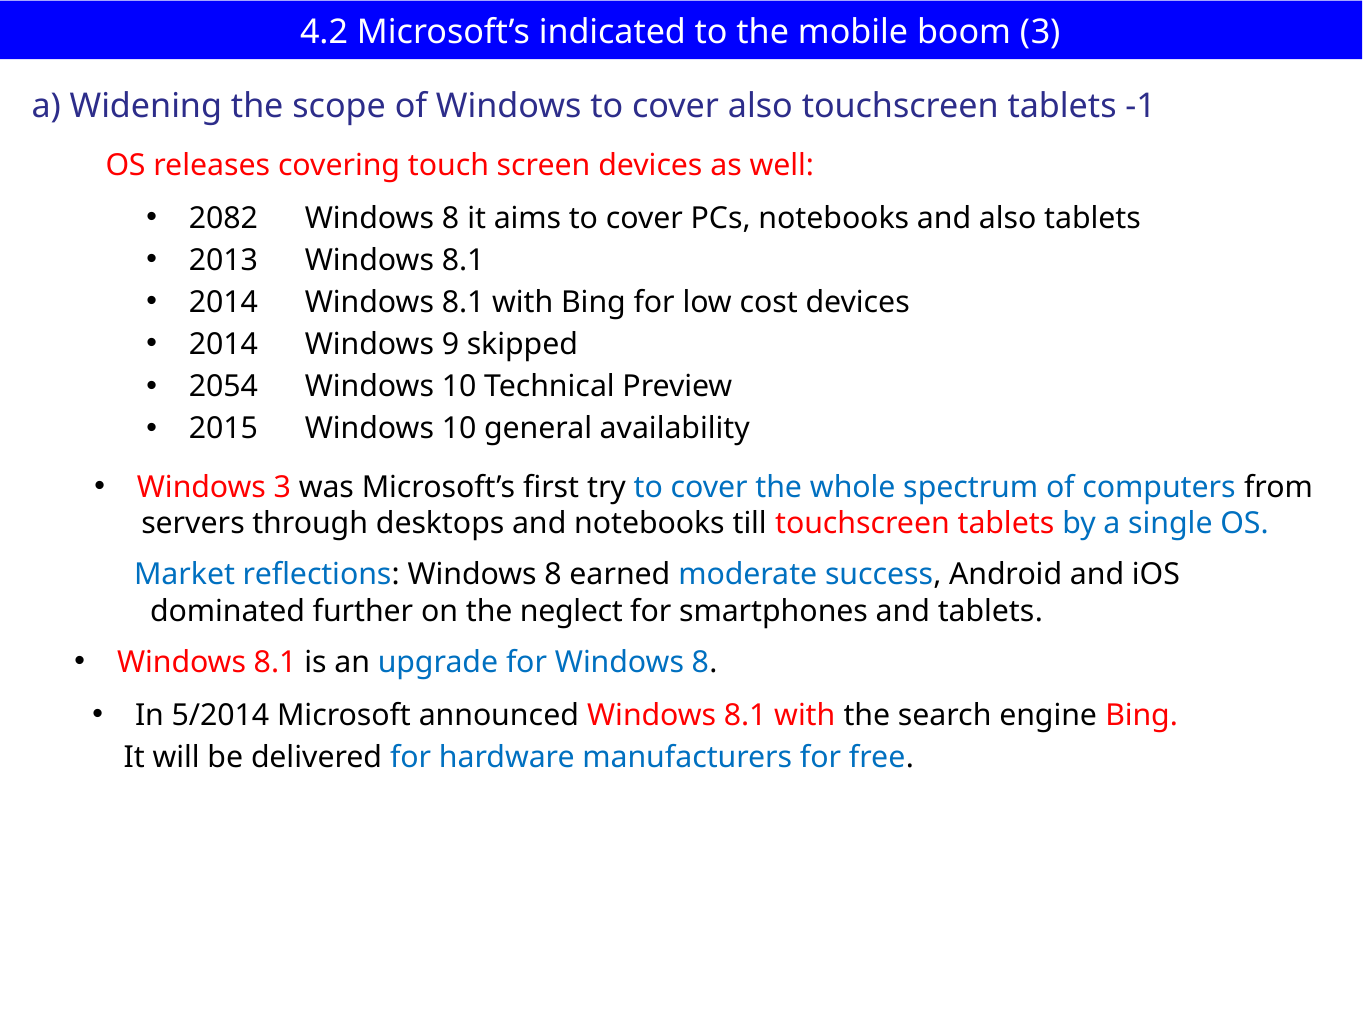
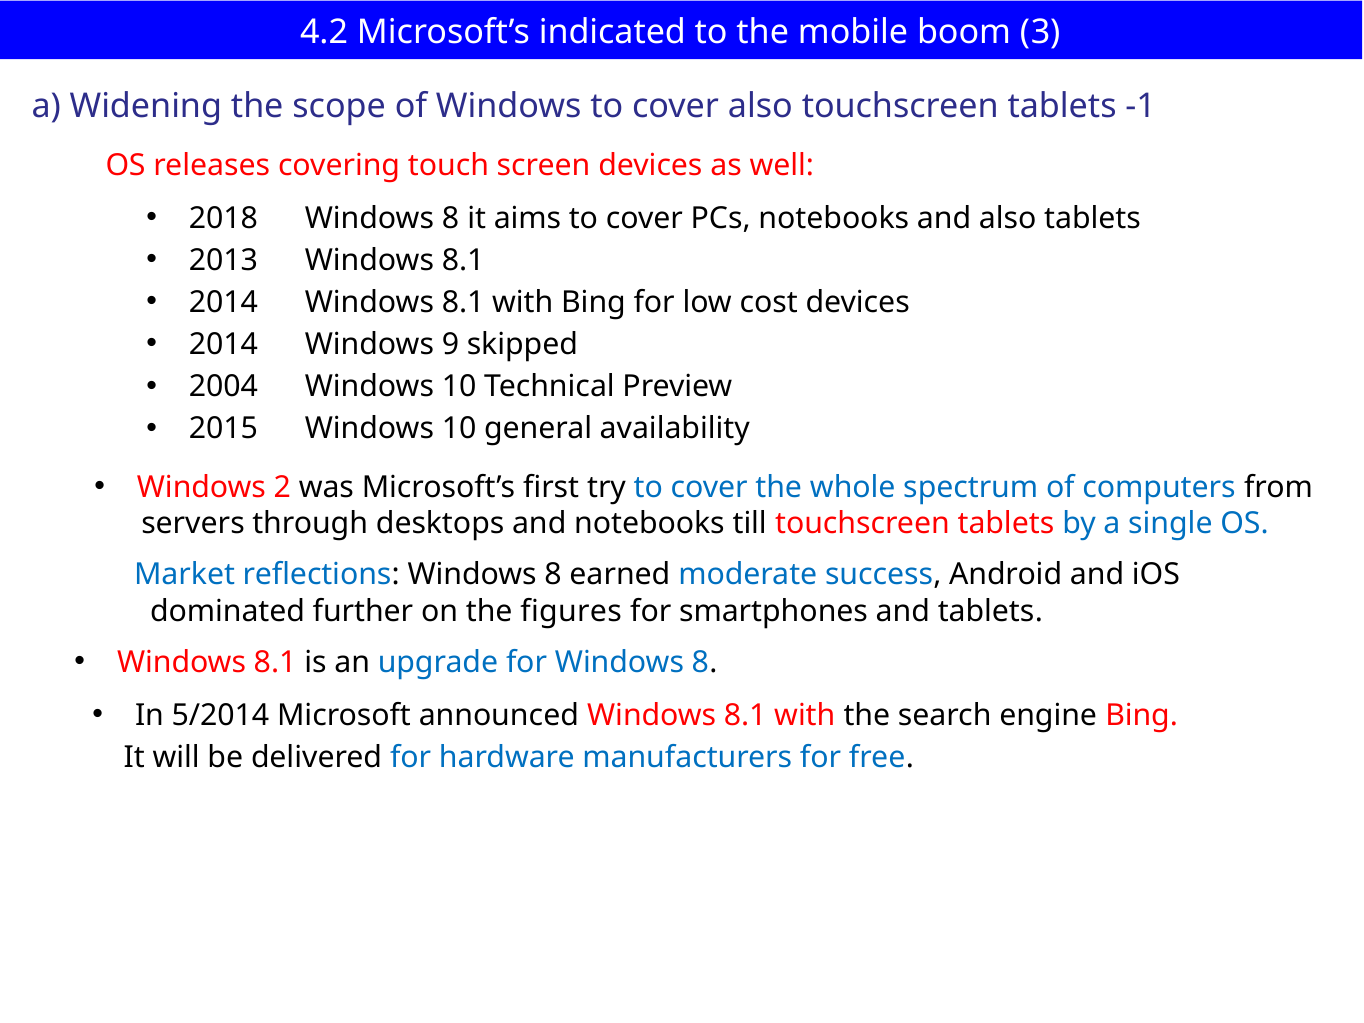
2082: 2082 -> 2018 (223, 219)
2054: 2054 -> 2004 (223, 387)
Windows 3: 3 -> 2 (282, 487)
neglect: neglect -> figures (571, 611)
